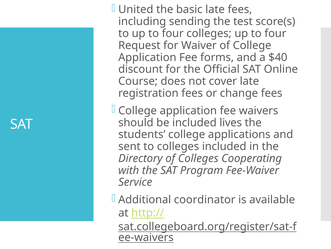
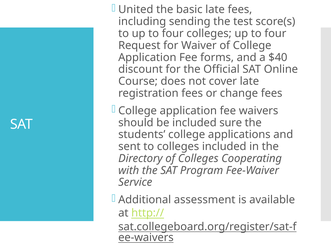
lives: lives -> sure (231, 122)
coordinator: coordinator -> assessment (205, 199)
